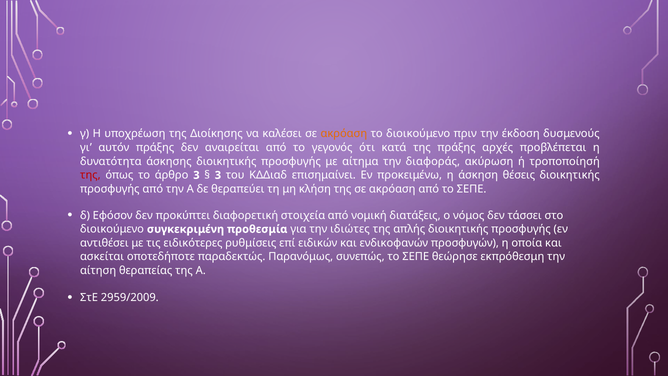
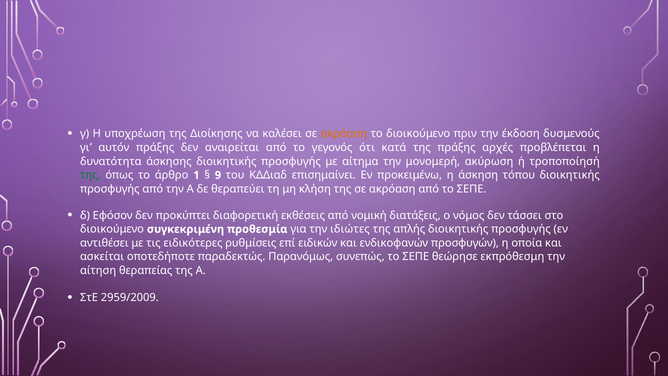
διαφοράς: διαφοράς -> μονομερή (433, 161)
της colour: red -> green (90, 175)
άρθρο 3: 3 -> 1 (196, 175)
3: 3 -> 9 (218, 175)
θέσεις: θέσεις -> τόπου (519, 175)
στοιχεία: στοιχεία -> εκθέσεις (303, 215)
